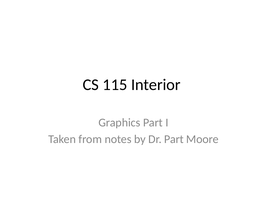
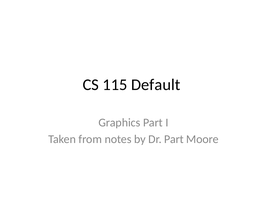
Interior: Interior -> Default (156, 85)
